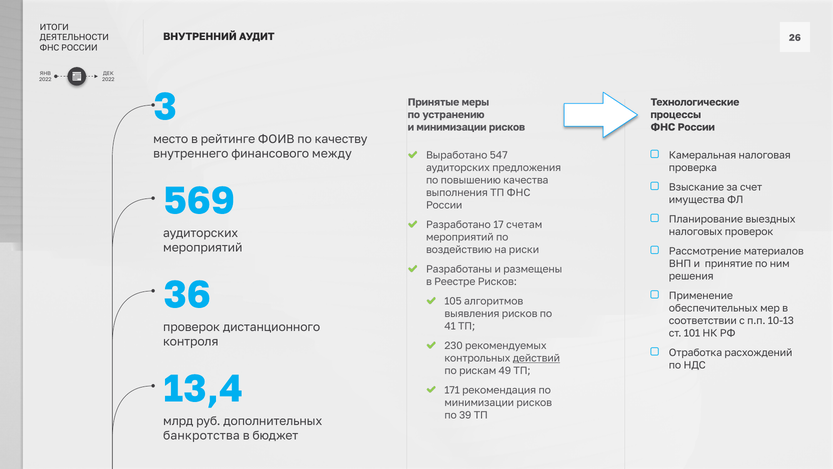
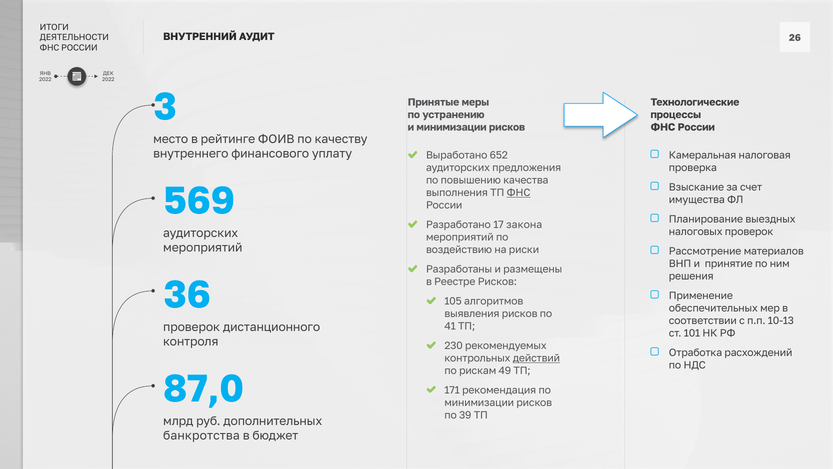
между: между -> уплату (332, 154)
547: 547 -> 652 (499, 155)
ФНС underline: none -> present (519, 193)
счетам: счетам -> закона (524, 225)
13,4: 13,4 -> 87,0 (203, 388)
